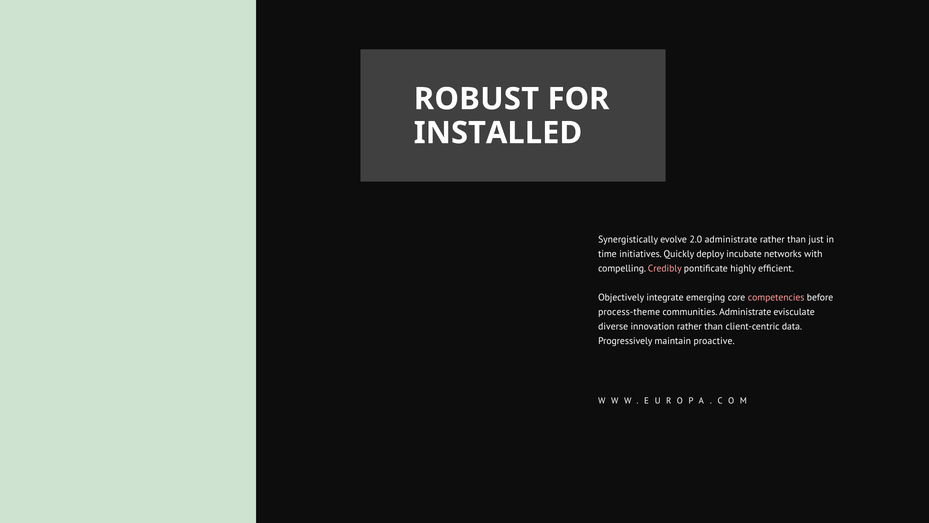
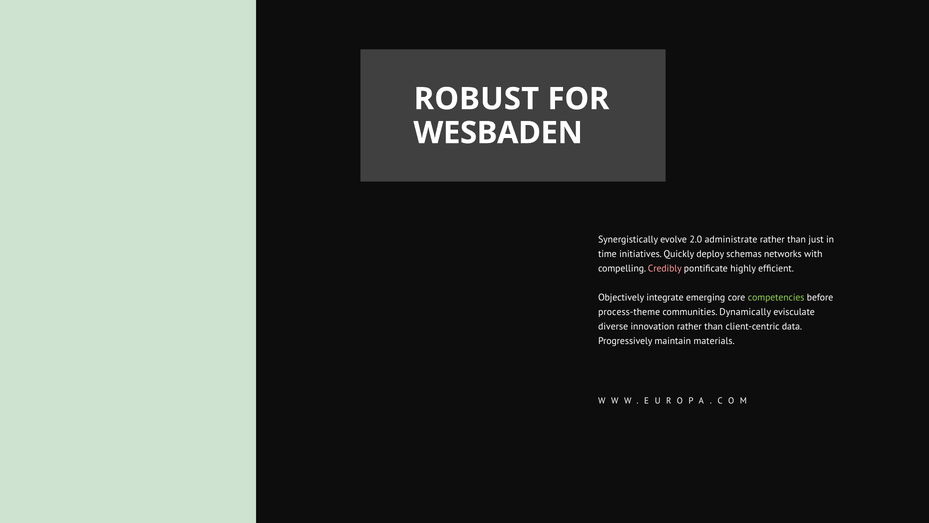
INSTALLED: INSTALLED -> WESBADEN (498, 133)
incubate: incubate -> schemas (744, 254)
competencies colour: pink -> light green (776, 297)
communities Administrate: Administrate -> Dynamically (745, 312)
proactive: proactive -> materials (714, 341)
